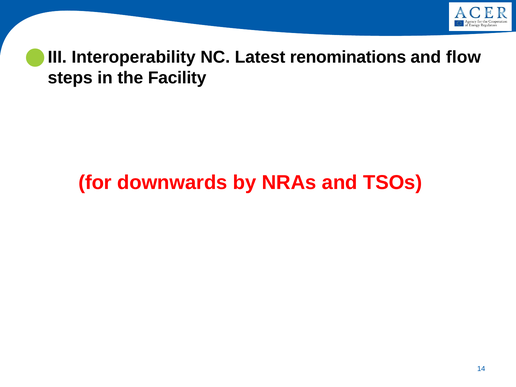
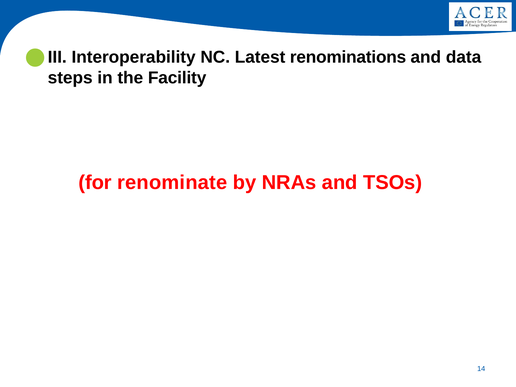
flow: flow -> data (464, 57)
downwards: downwards -> renominate (172, 183)
